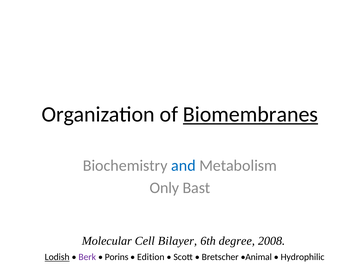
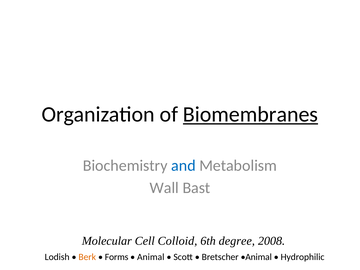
Only: Only -> Wall (164, 188)
Bilayer: Bilayer -> Colloid (178, 241)
Lodish underline: present -> none (57, 257)
Berk colour: purple -> orange (87, 257)
Porins: Porins -> Forms (117, 257)
Edition: Edition -> Animal (151, 257)
